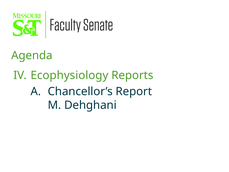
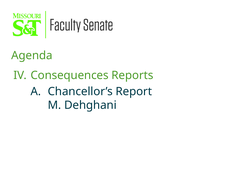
Ecophysiology: Ecophysiology -> Consequences (70, 75)
